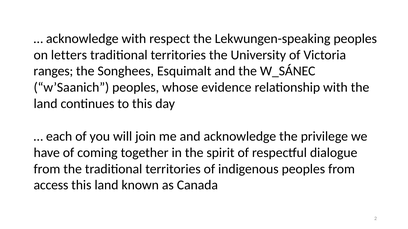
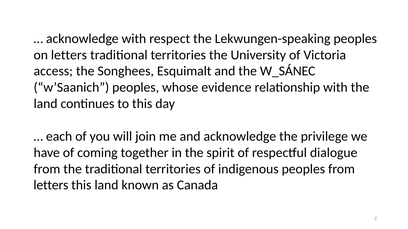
ranges: ranges -> access (53, 71)
access: access -> letters (51, 186)
